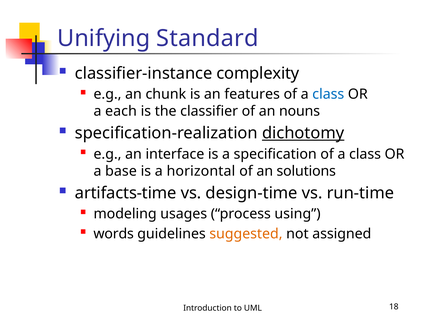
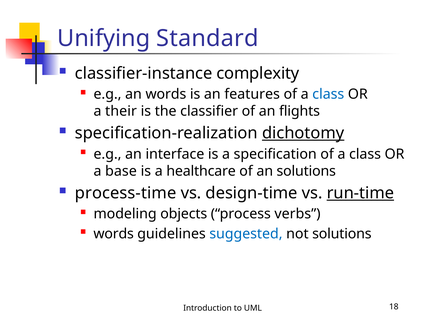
an chunk: chunk -> words (166, 94)
each: each -> their (121, 111)
nouns: nouns -> flights (300, 111)
horizontal: horizontal -> healthcare (201, 171)
artifacts-time: artifacts-time -> process-time (126, 193)
run-time underline: none -> present (360, 193)
usages: usages -> objects (184, 214)
using: using -> verbs (298, 214)
suggested colour: orange -> blue (246, 234)
not assigned: assigned -> solutions (342, 234)
